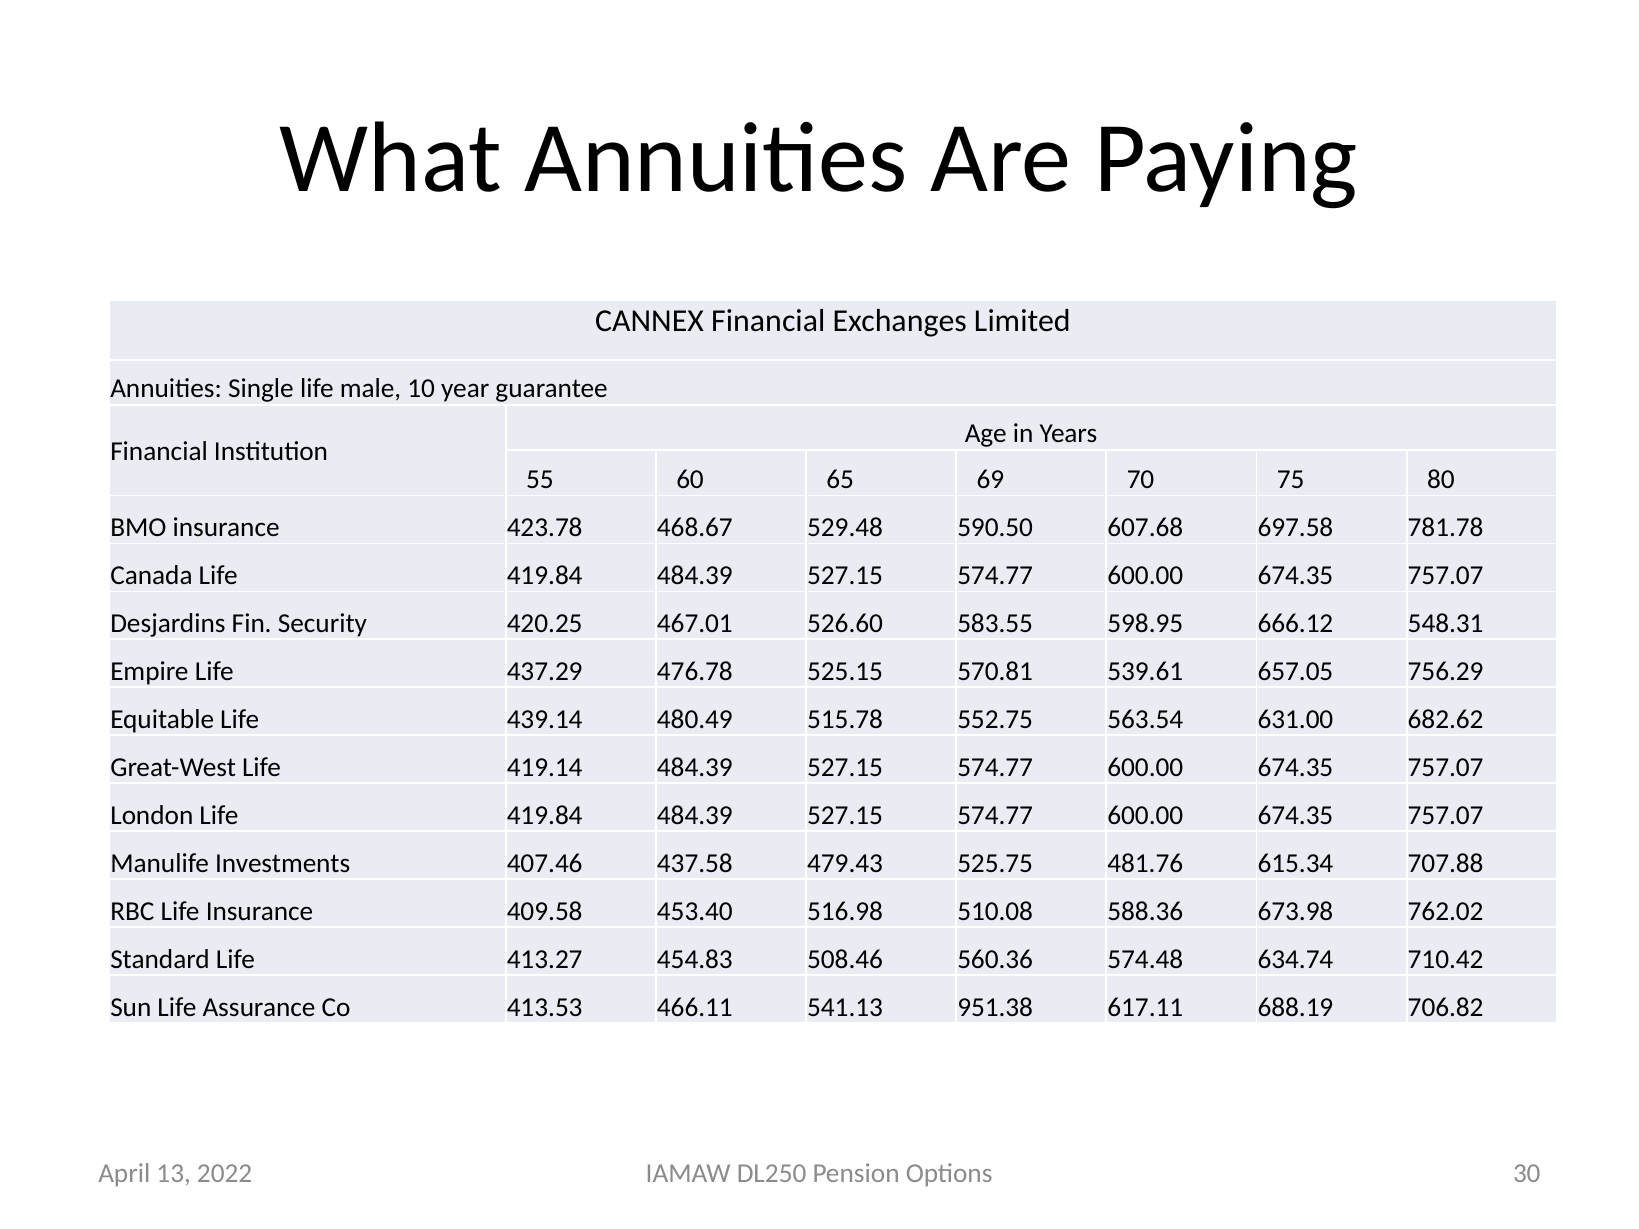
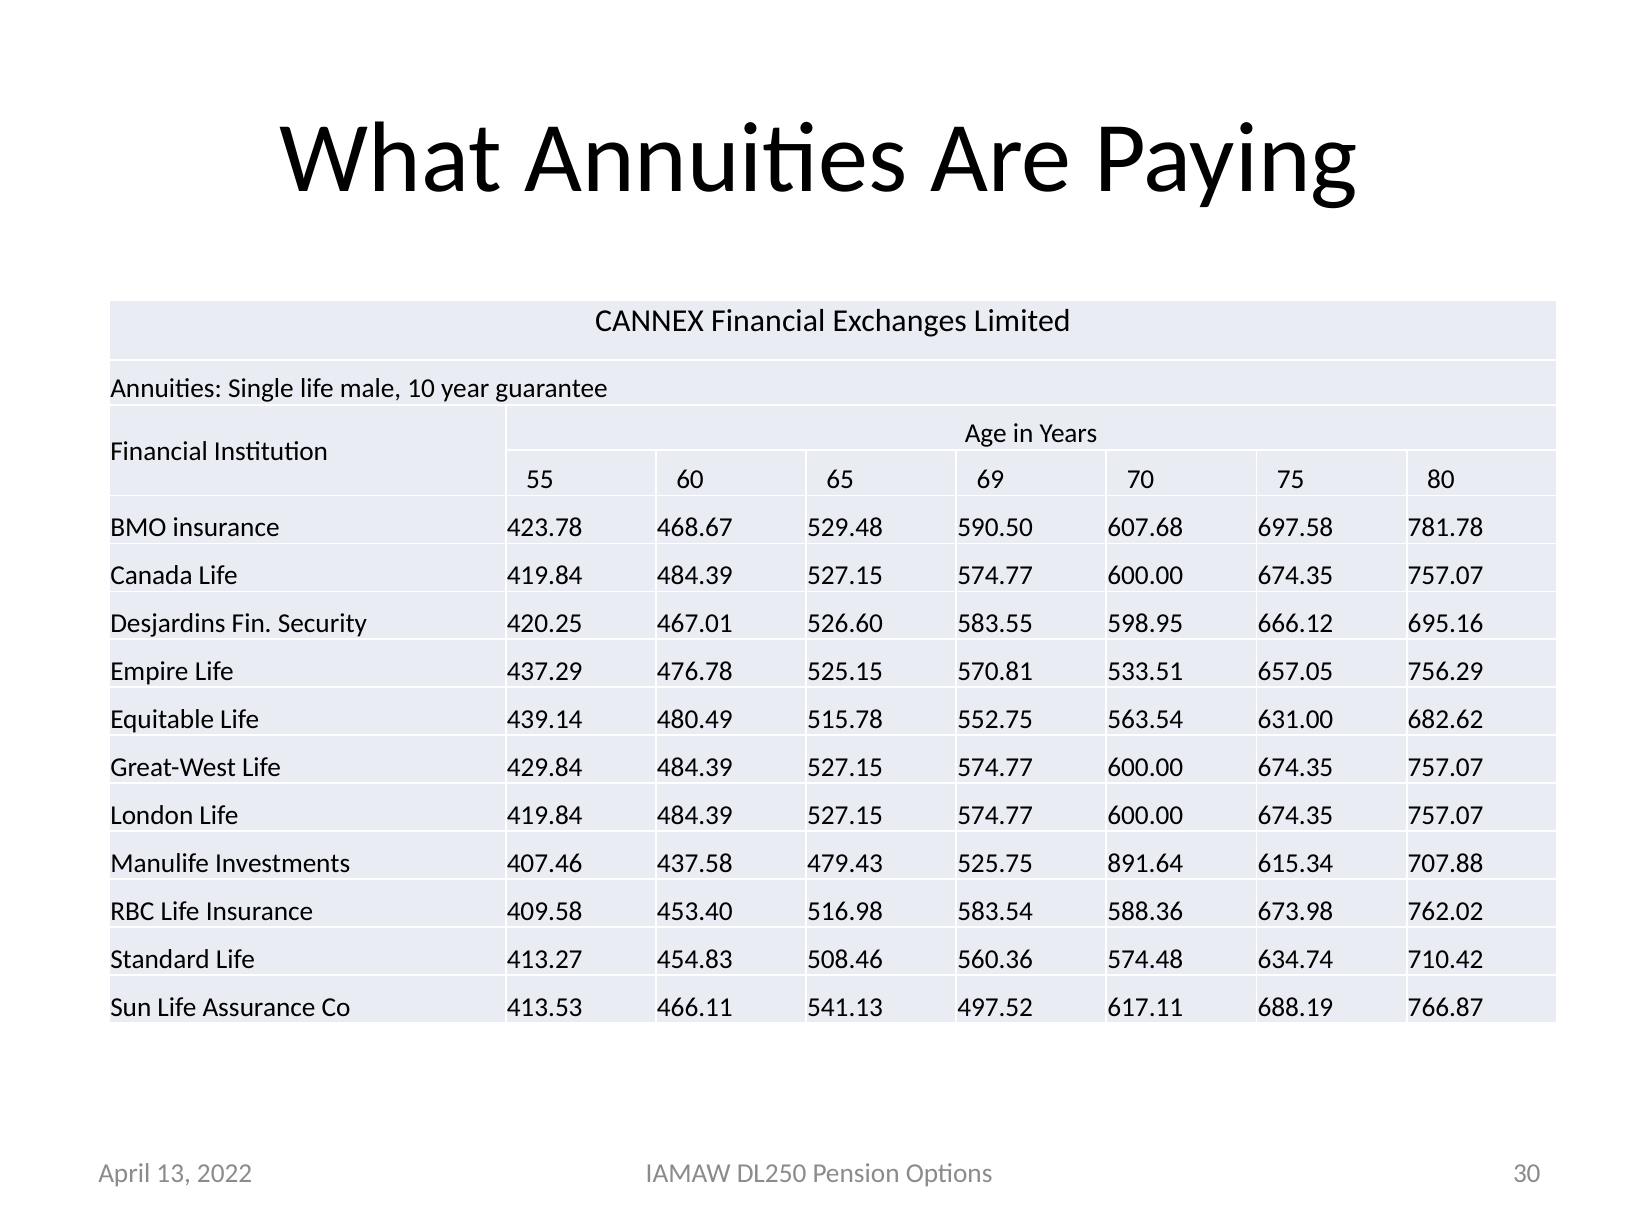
548.31: 548.31 -> 695.16 (1446, 623)
539.61: 539.61 -> 533.51 (1145, 671)
419.14: 419.14 -> 429.84 (545, 767)
481.76: 481.76 -> 891.64 (1145, 863)
510.08: 510.08 -> 583.54 (995, 911)
951.38: 951.38 -> 497.52 (995, 1007)
706.82: 706.82 -> 766.87 (1446, 1007)
